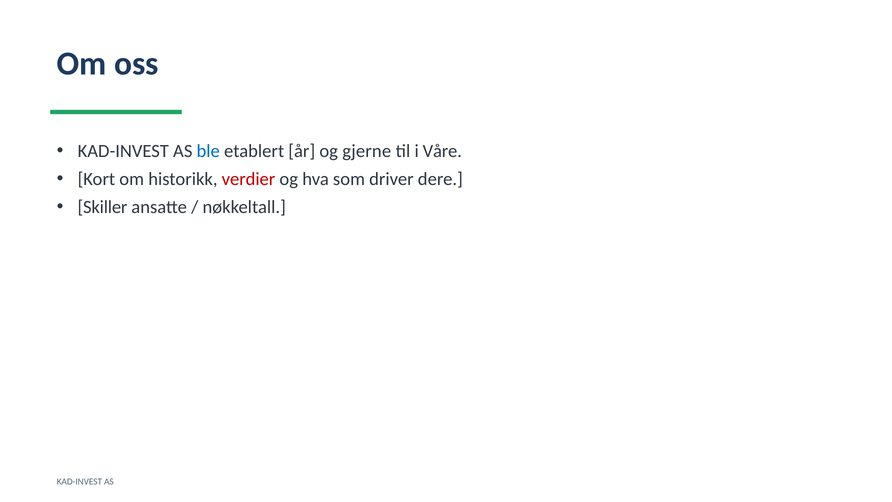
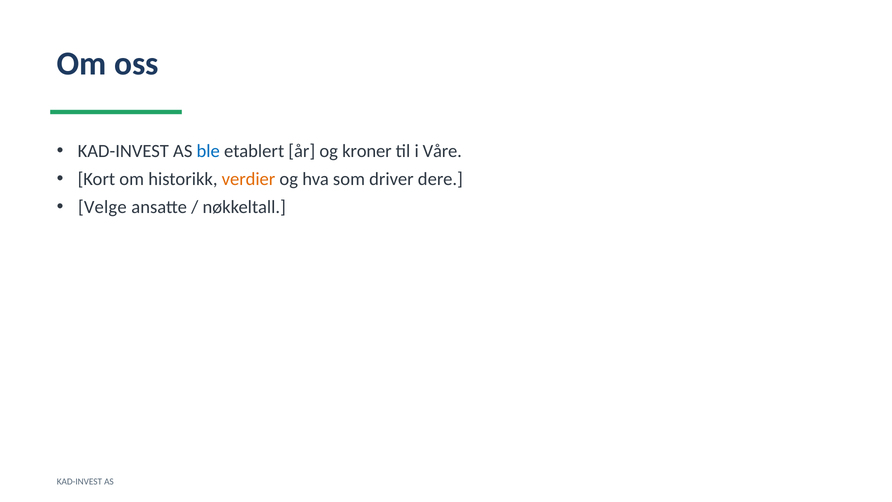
gjerne: gjerne -> kroner (367, 151)
verdier colour: red -> orange (249, 179)
Skiller: Skiller -> Velge (102, 207)
